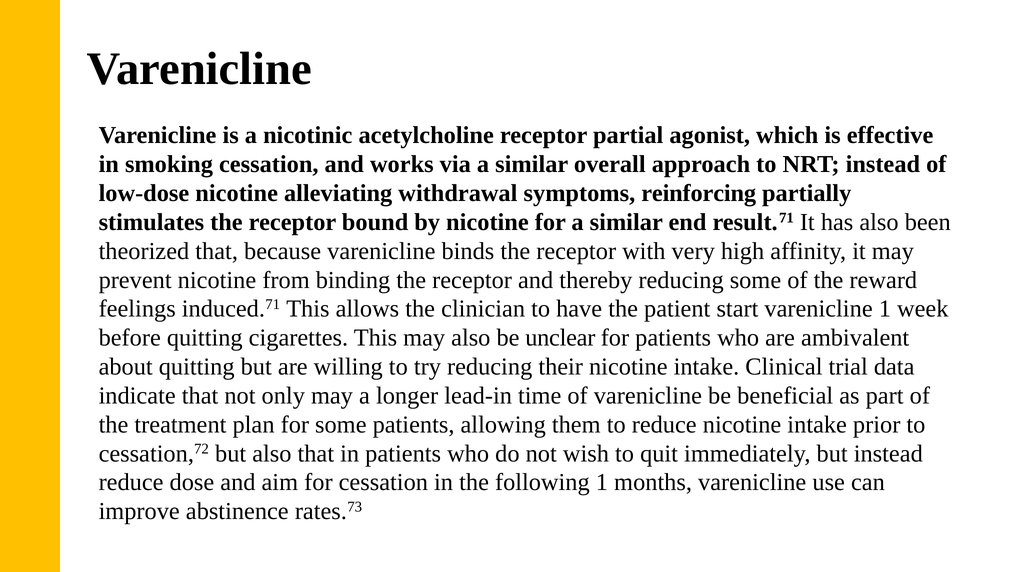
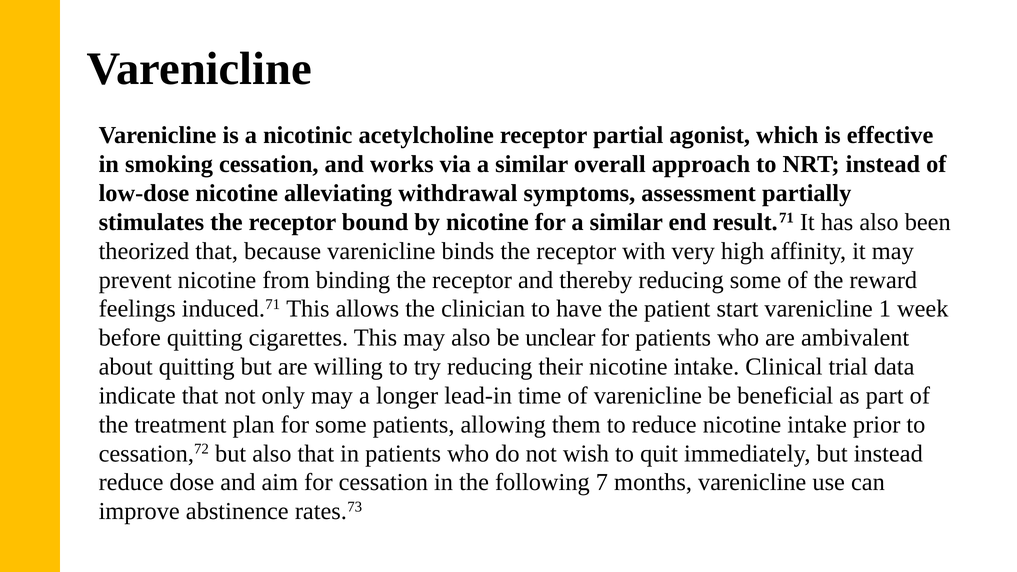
reinforcing: reinforcing -> assessment (699, 193)
following 1: 1 -> 7 (602, 482)
